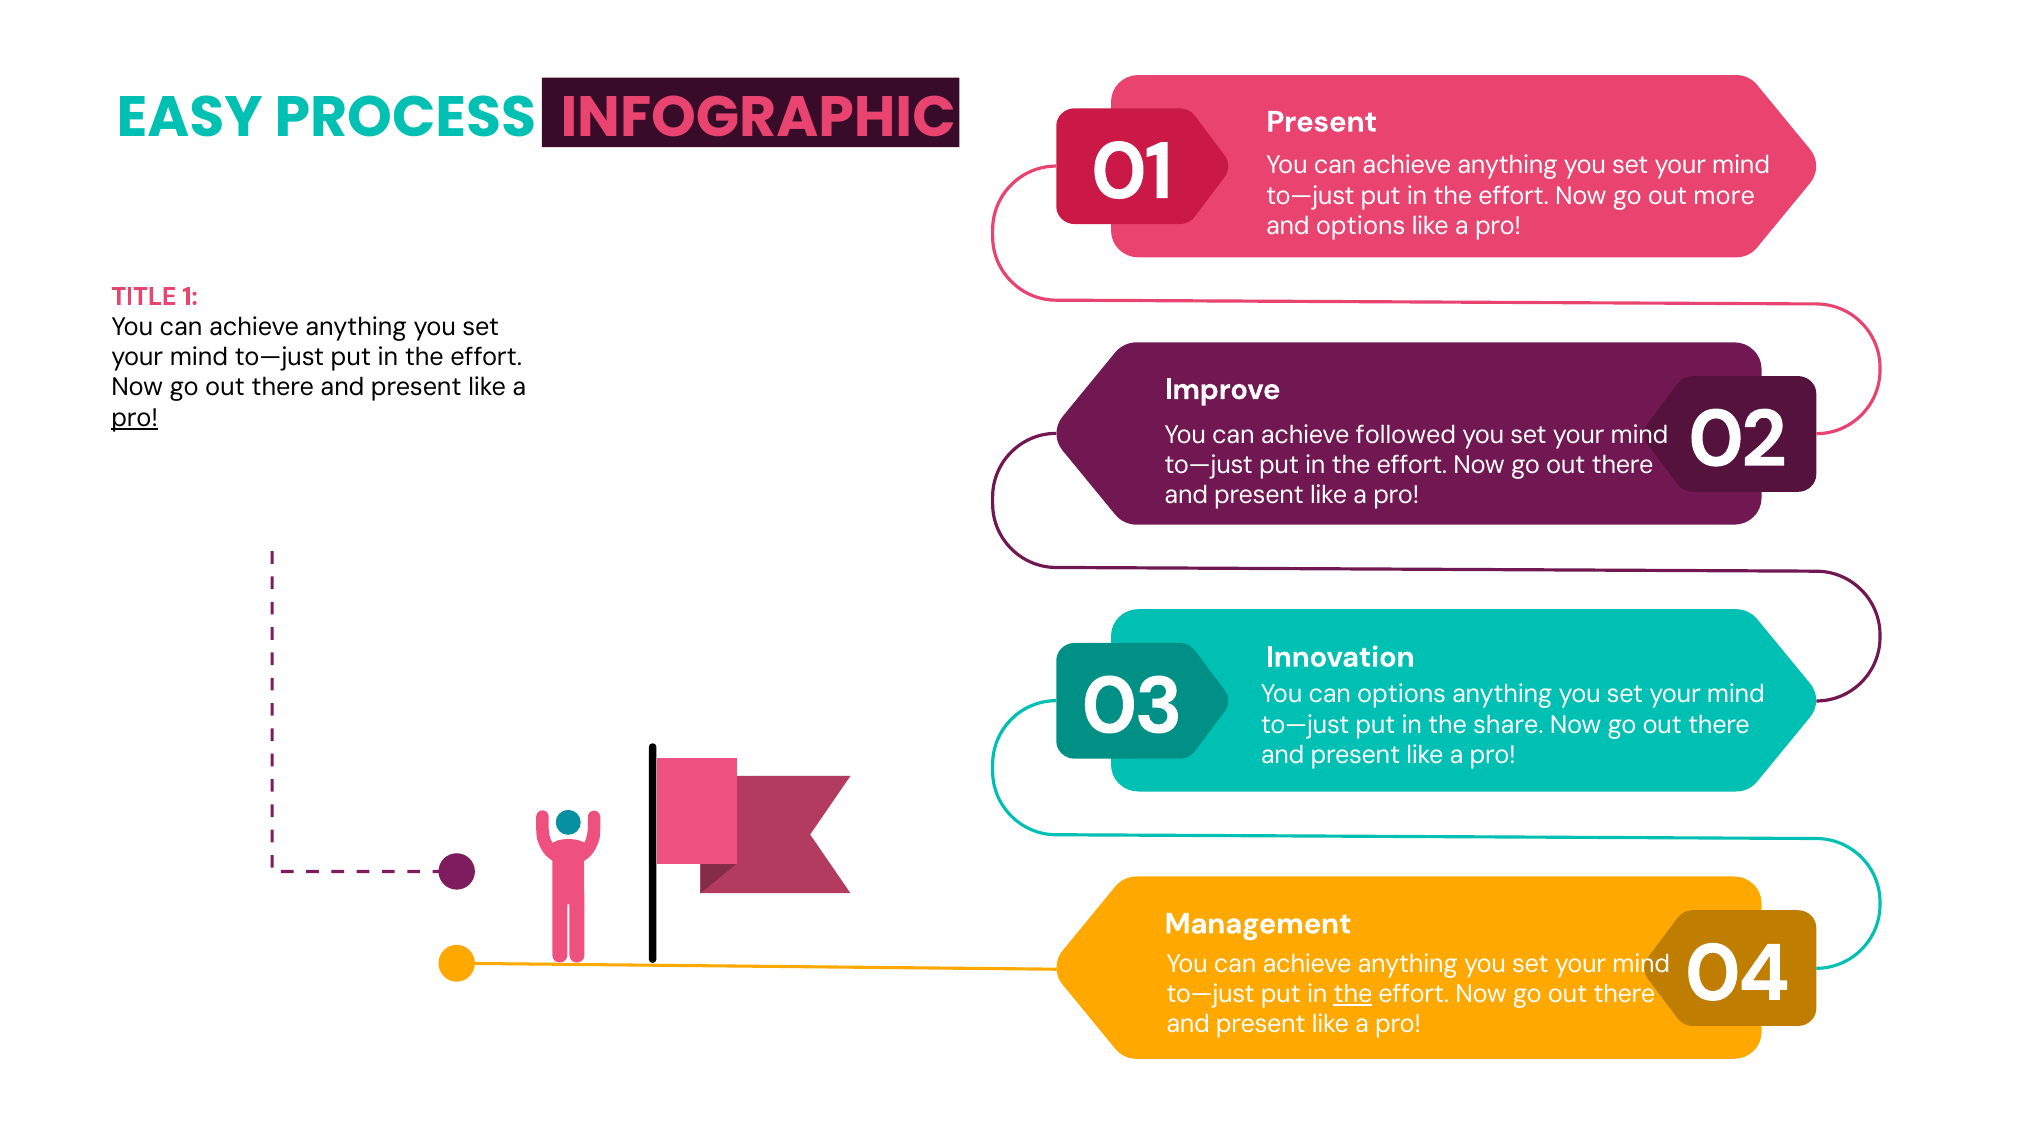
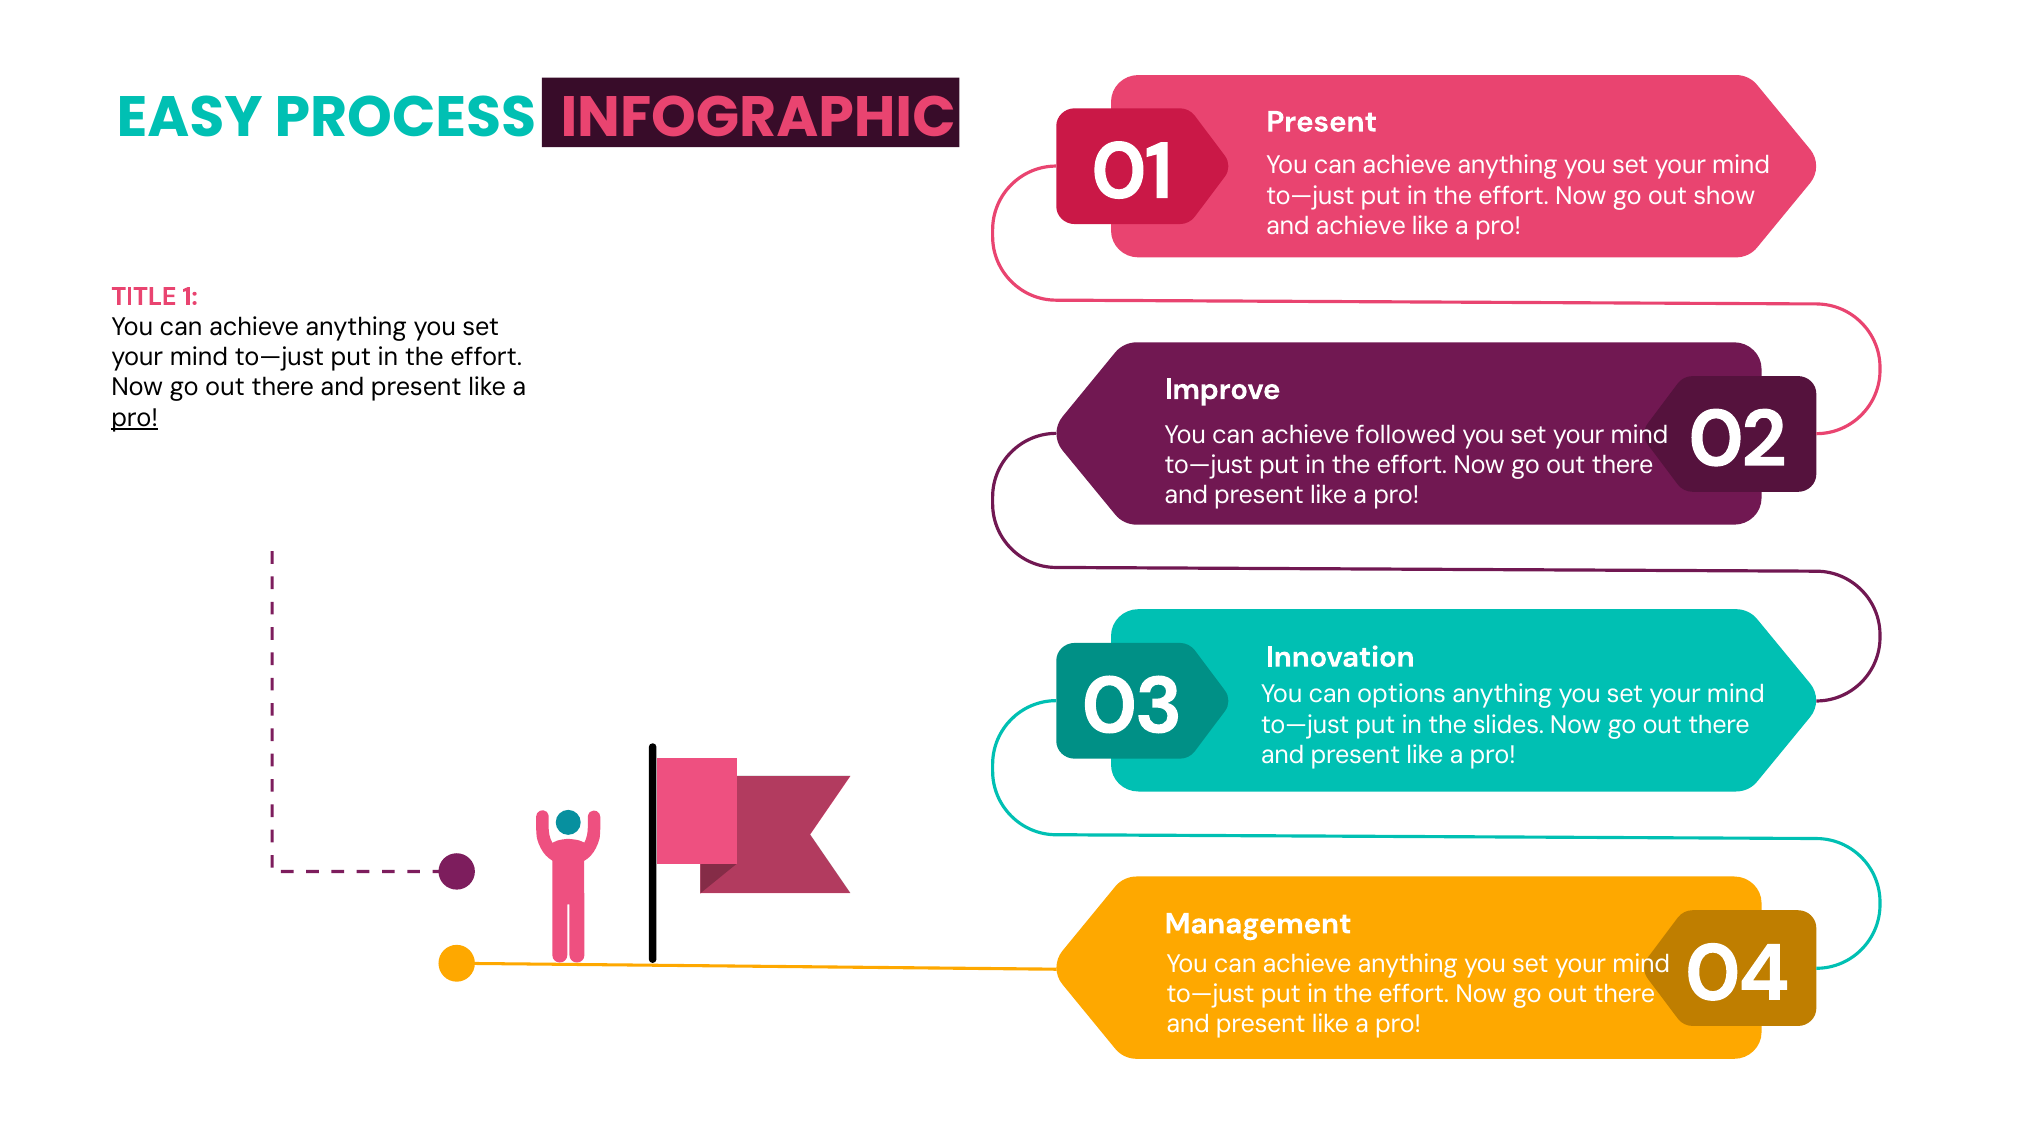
more: more -> show (1724, 196)
and options: options -> achieve (1361, 226)
share: share -> slides (1508, 725)
the underline: present -> none (1353, 995)
